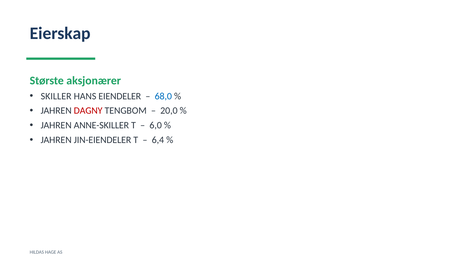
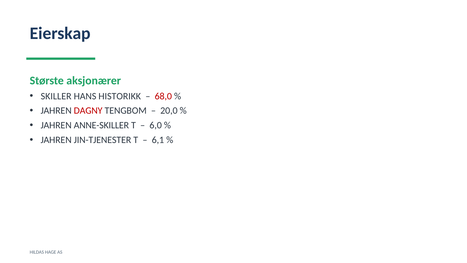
EIENDELER: EIENDELER -> HISTORIKK (120, 96)
68,0 colour: blue -> red (163, 96)
JIN-EIENDELER: JIN-EIENDELER -> JIN-TJENESTER (103, 140)
6,4: 6,4 -> 6,1 (158, 140)
